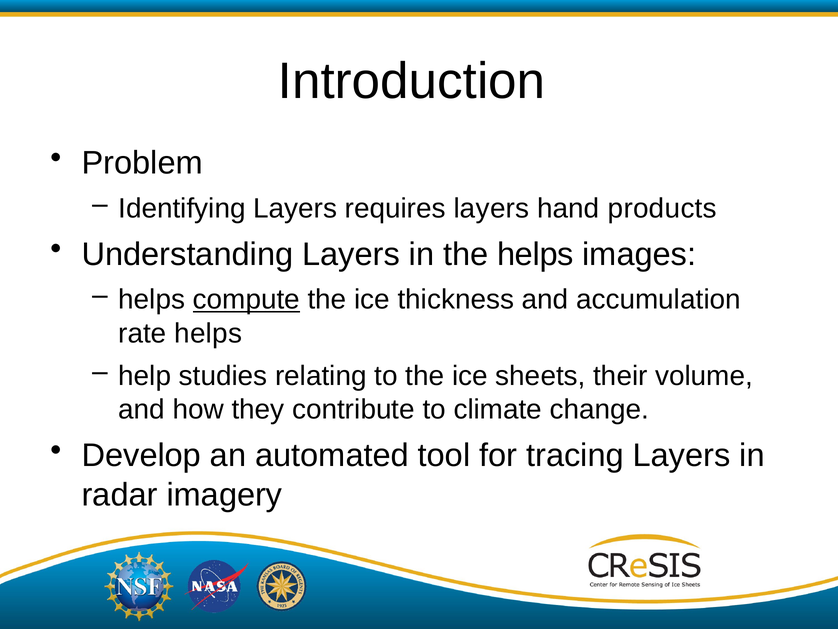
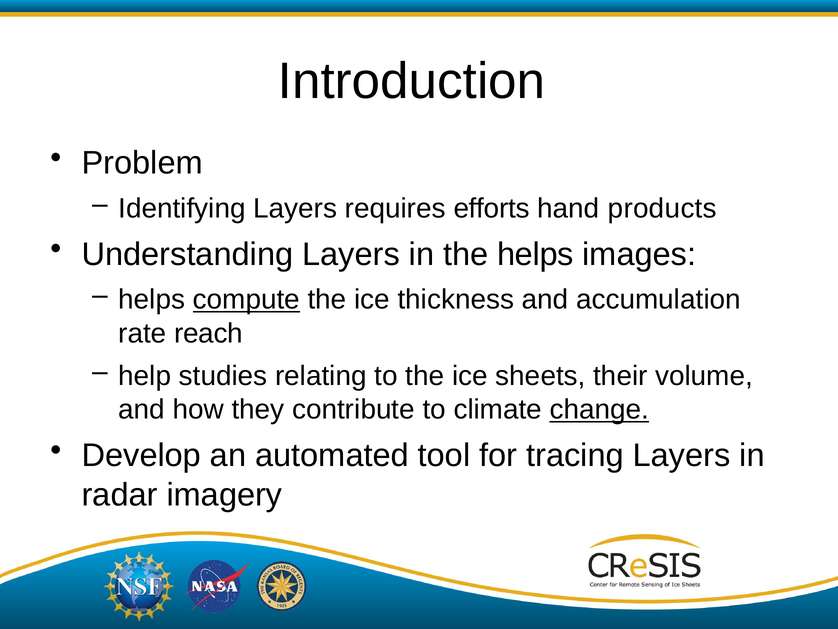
requires layers: layers -> efforts (492, 208)
rate helps: helps -> reach (208, 333)
change underline: none -> present (599, 409)
